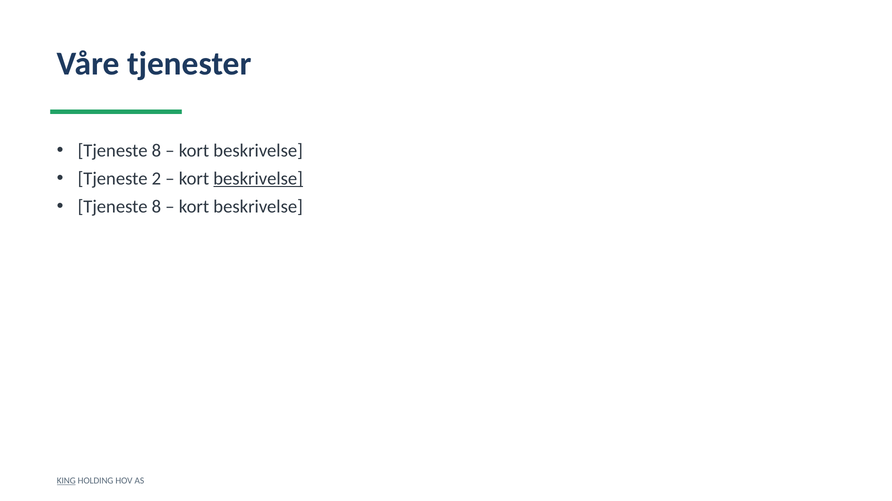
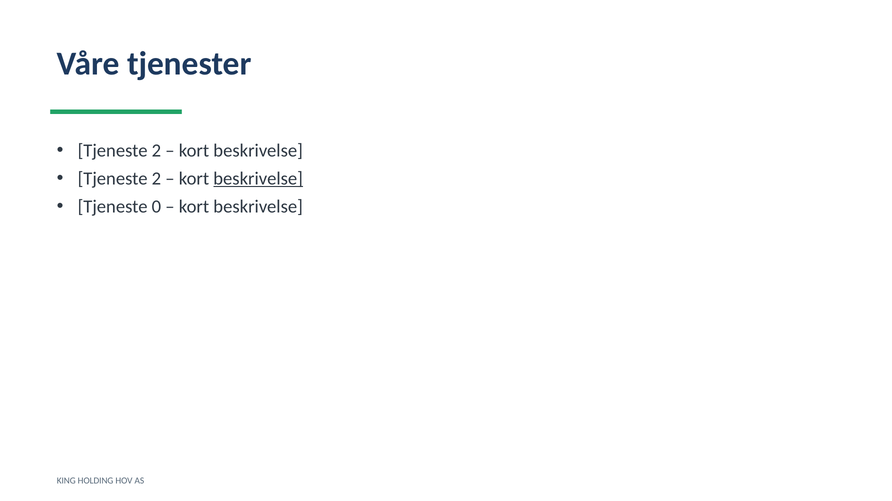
8: 8 -> 2 (156, 151)
8: 8 -> 0 (156, 207)
KING underline: present -> none (66, 481)
